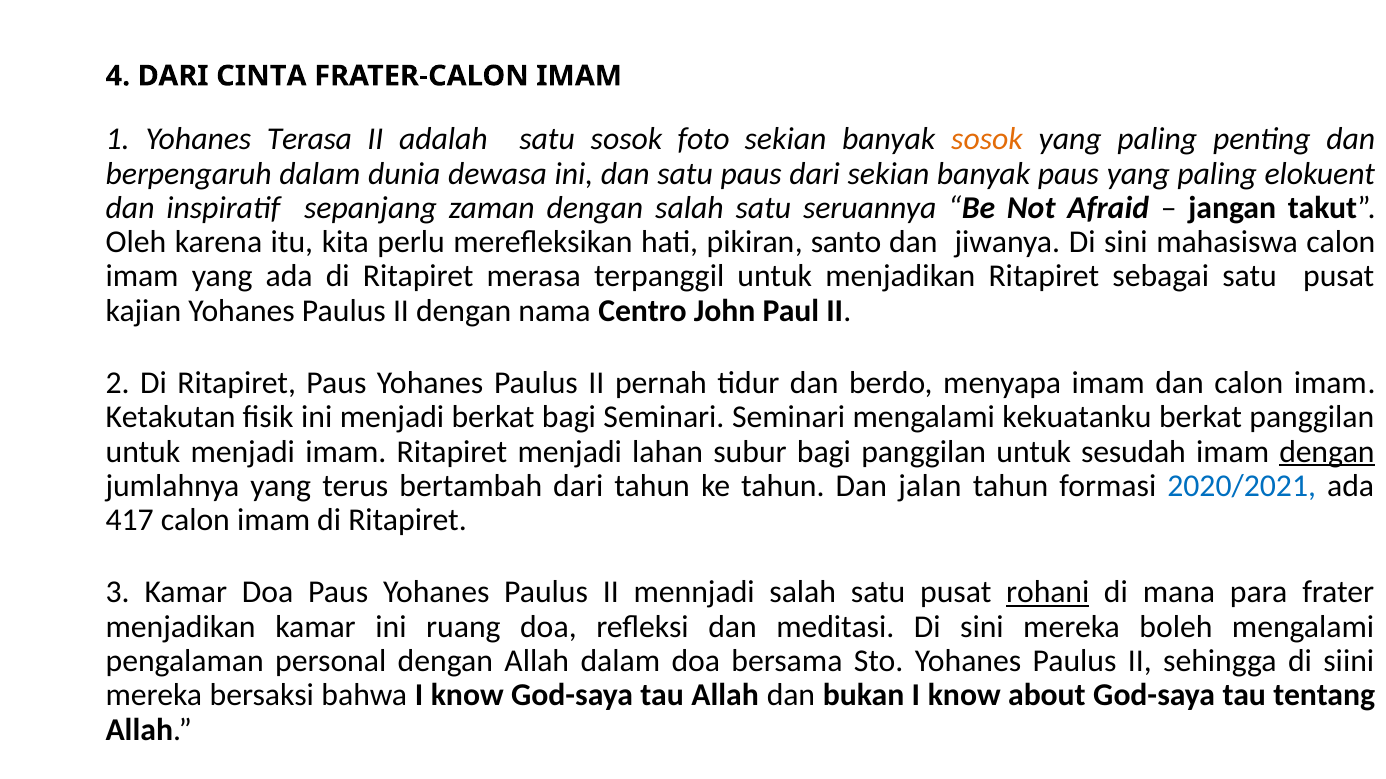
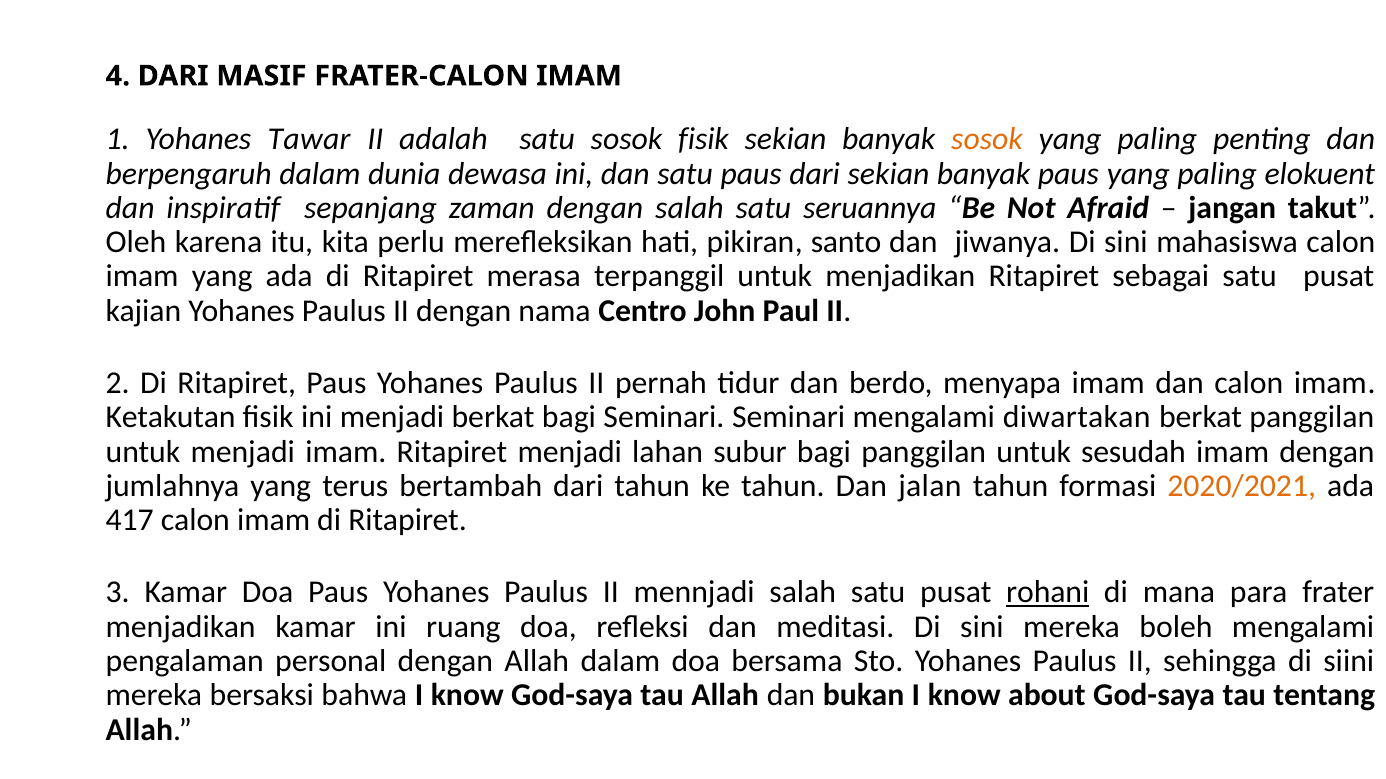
CINTA: CINTA -> MASIF (261, 76)
Terasa: Terasa -> Tawar (309, 140)
sosok foto: foto -> fisik (704, 140)
kekuatanku: kekuatanku -> diwartakan (1077, 418)
dengan underline: present -> none (1327, 452)
2020/2021 colour: blue -> orange (1242, 486)
